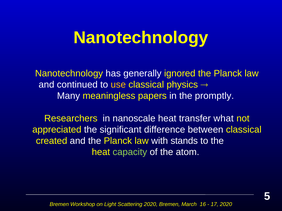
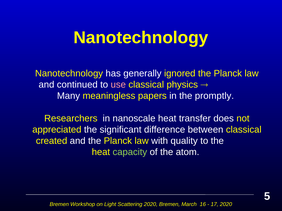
use colour: yellow -> pink (118, 85)
what: what -> does (224, 119)
stands: stands -> quality (184, 141)
